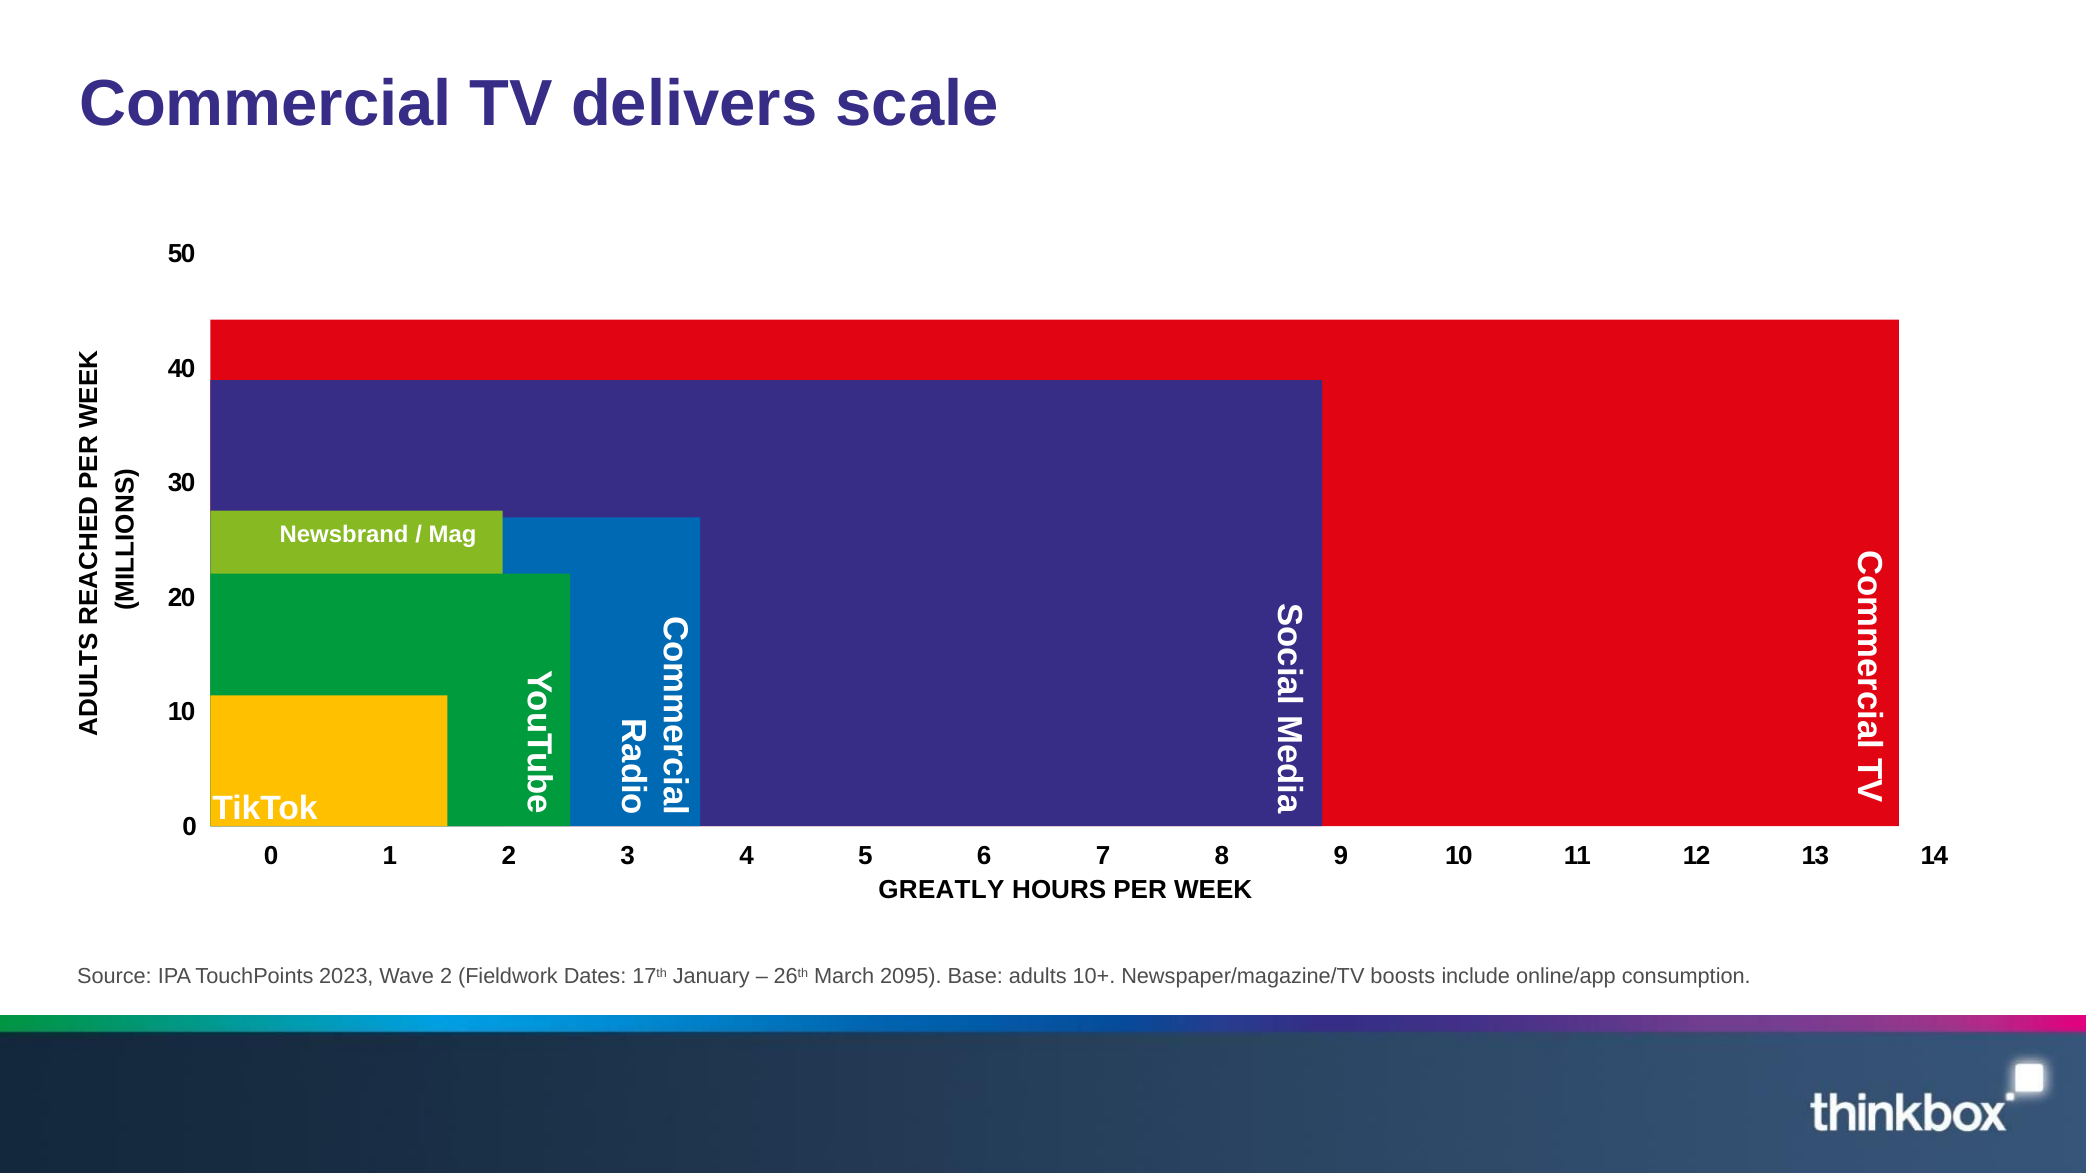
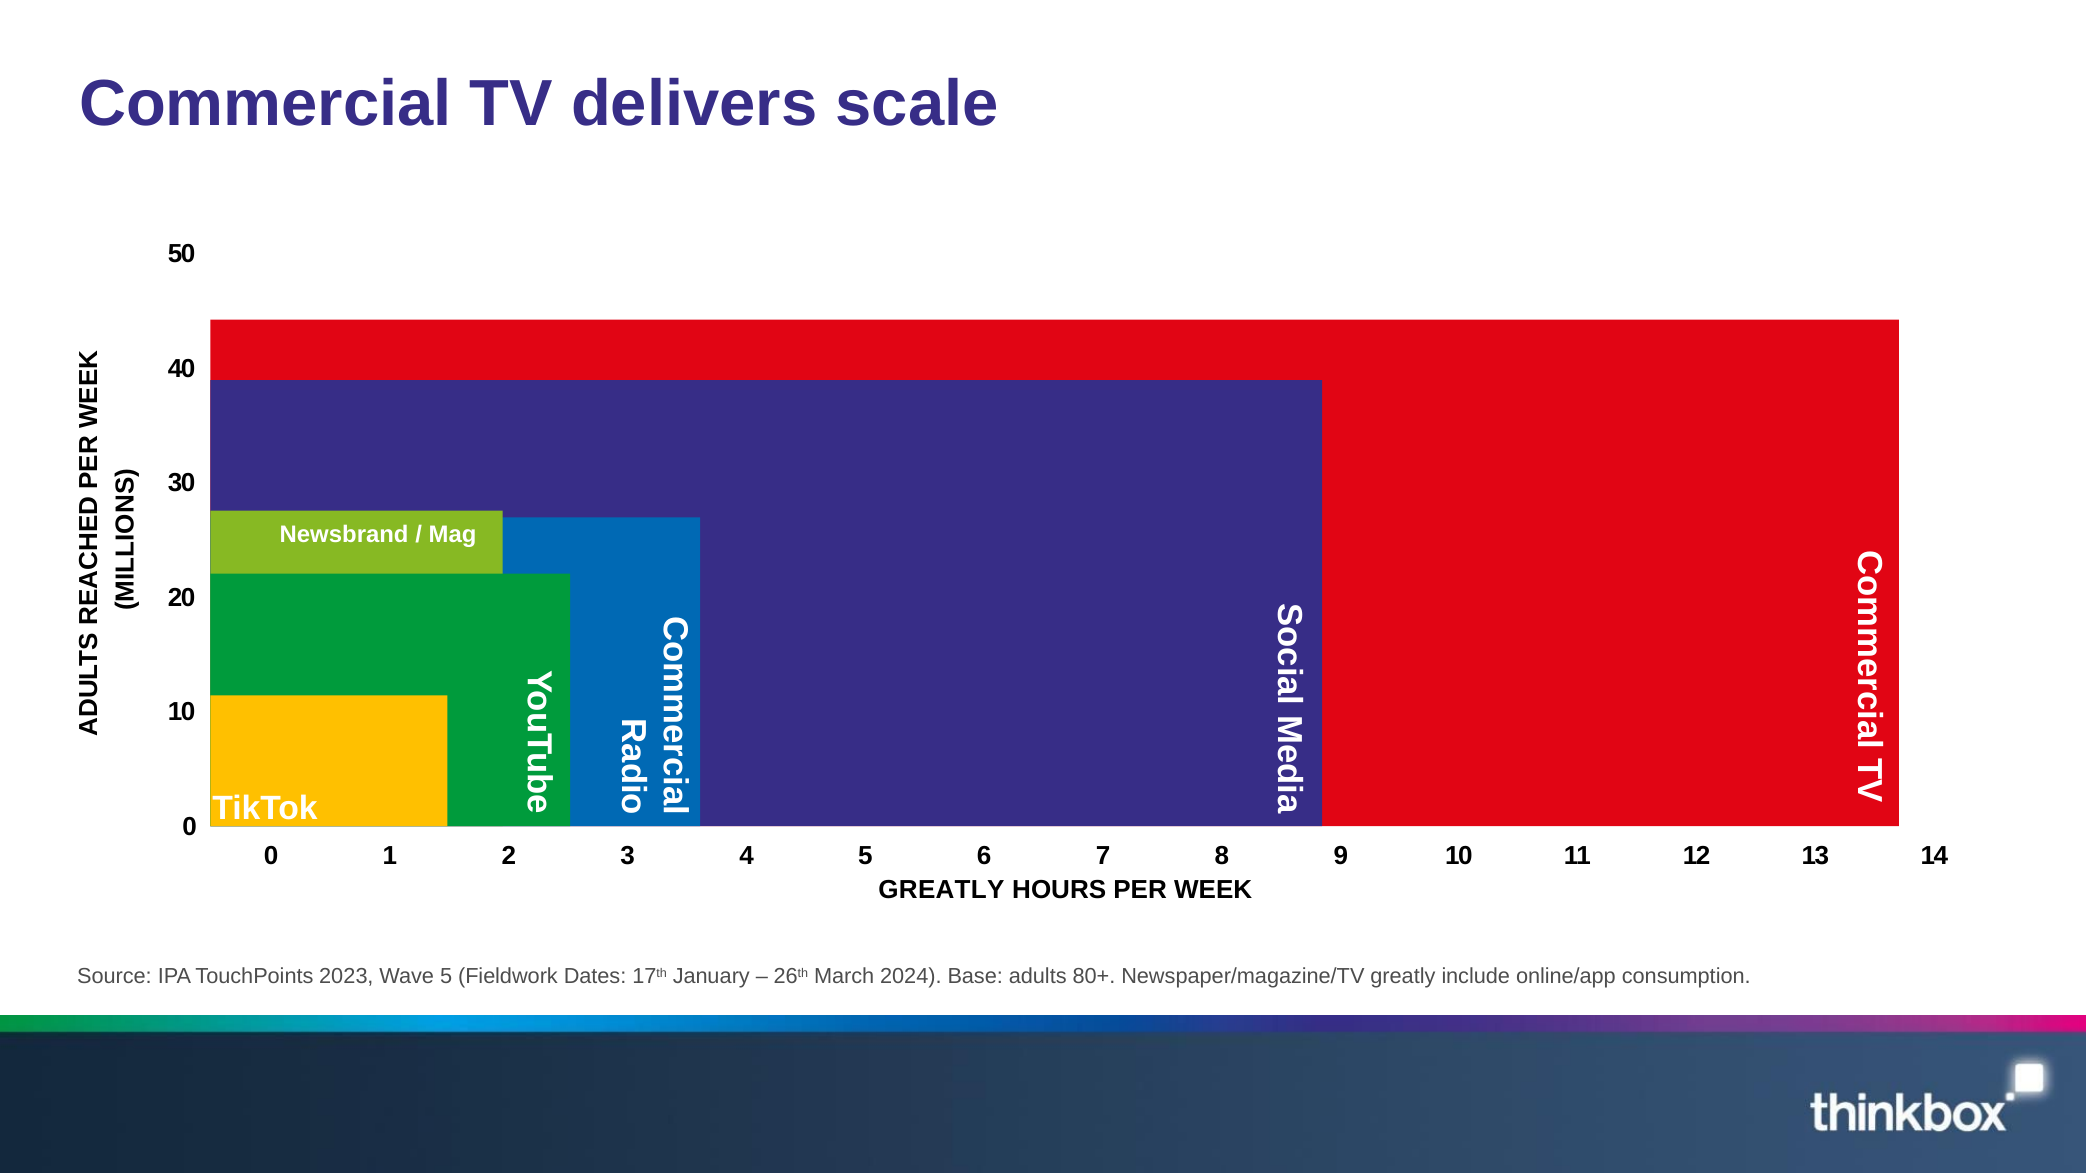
Wave 2: 2 -> 5 (446, 977)
2095: 2095 -> 2024 (911, 977)
10+: 10+ -> 80+ (1094, 977)
Newspaper/magazine/TV boosts: boosts -> greatly (1403, 977)
